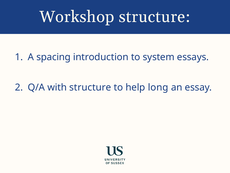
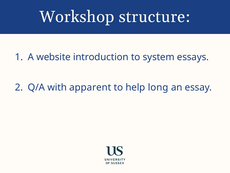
spacing: spacing -> website (54, 57)
with structure: structure -> apparent (90, 87)
